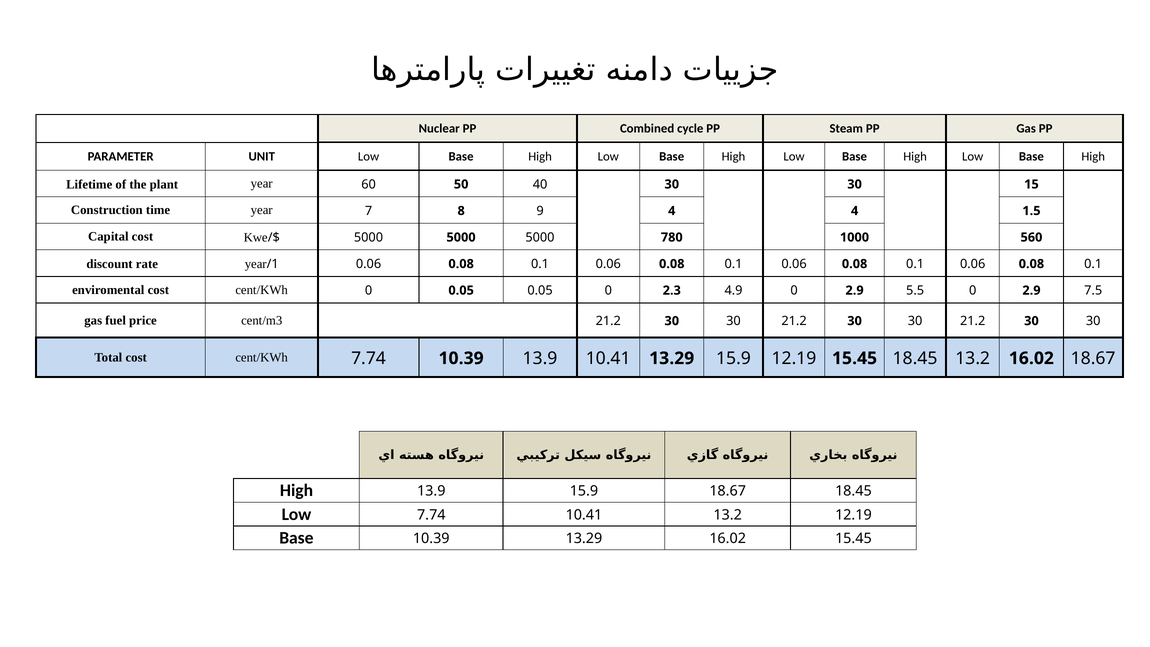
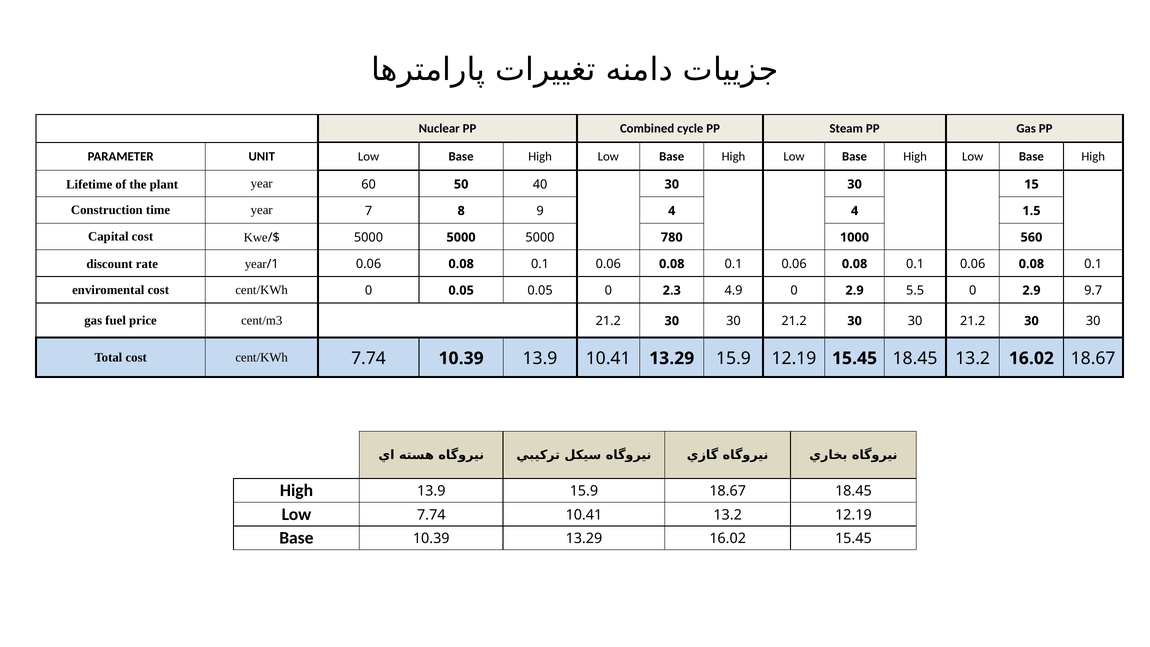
7.5: 7.5 -> 9.7 (1093, 290)
